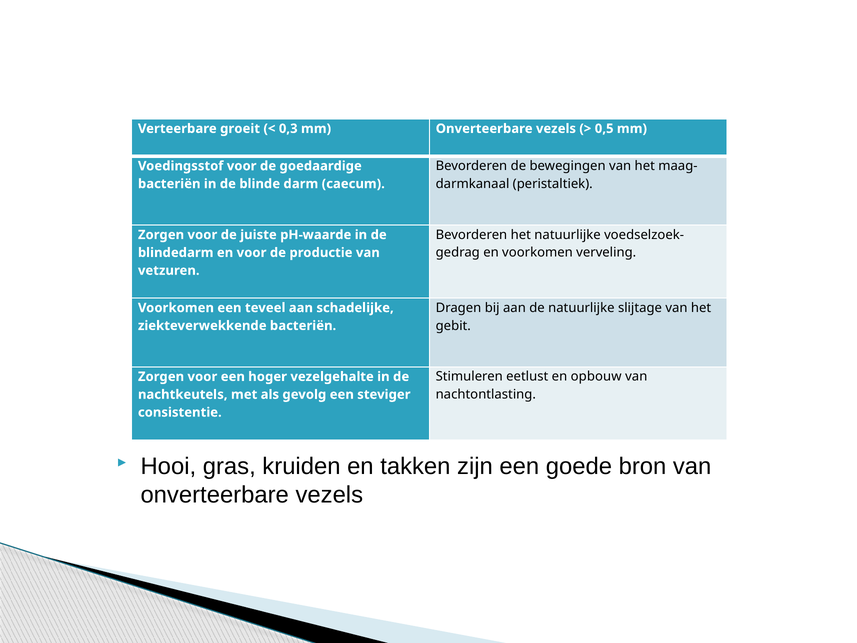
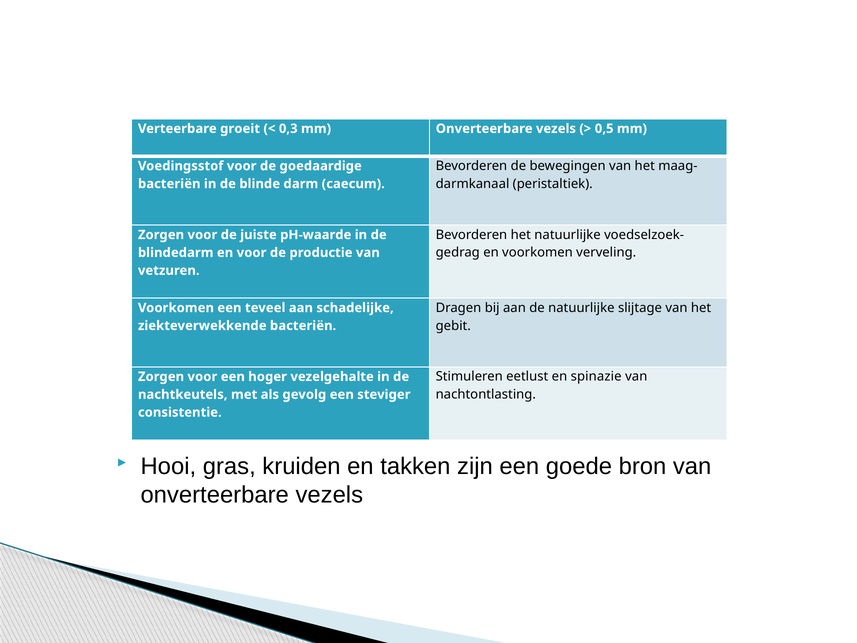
opbouw: opbouw -> spinazie (596, 377)
